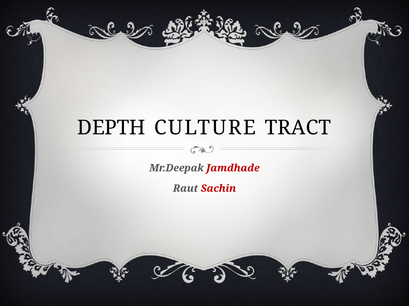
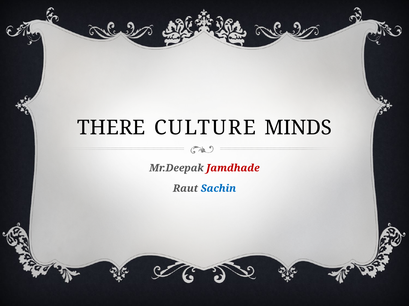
DEPTH: DEPTH -> THERE (111, 128)
TRACT: TRACT -> MINDS (298, 128)
Sachin colour: red -> blue (218, 189)
